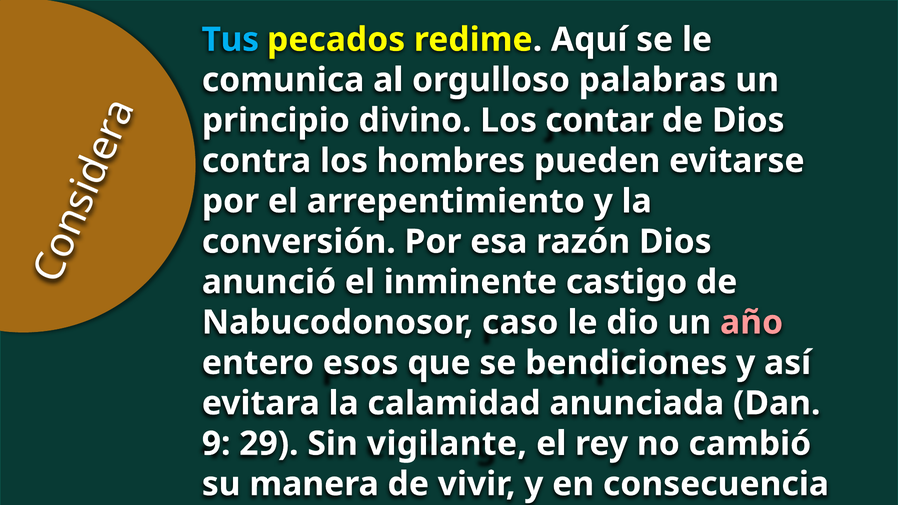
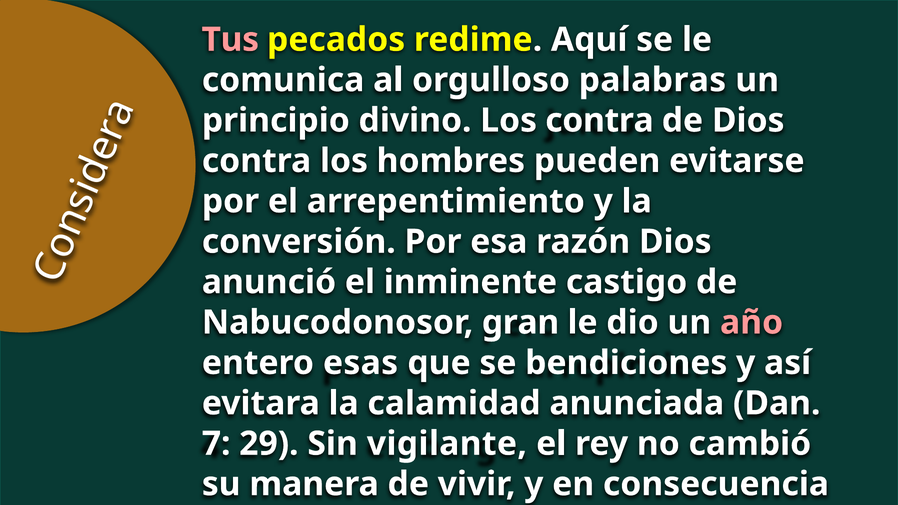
Tus colour: light blue -> pink (230, 40)
Los contar: contar -> contra (599, 120)
caso: caso -> gran (521, 323)
esos: esos -> esas (361, 363)
9: 9 -> 7 (216, 444)
